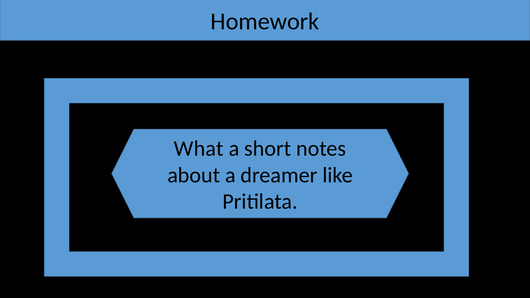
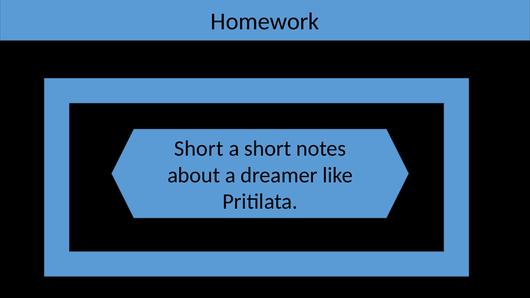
What: What -> Short (199, 149)
